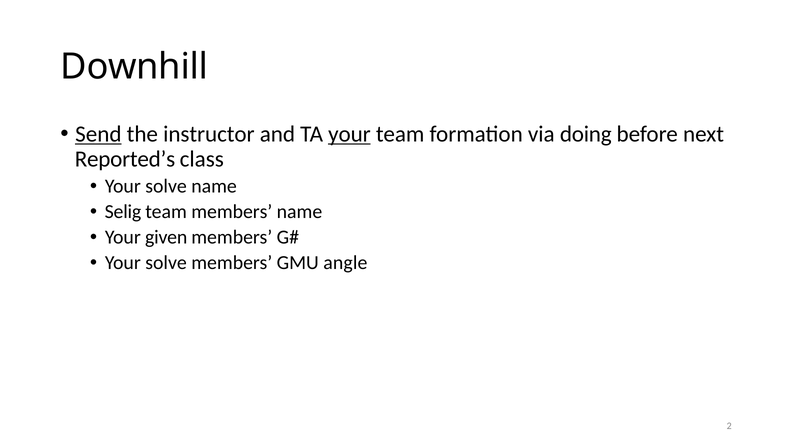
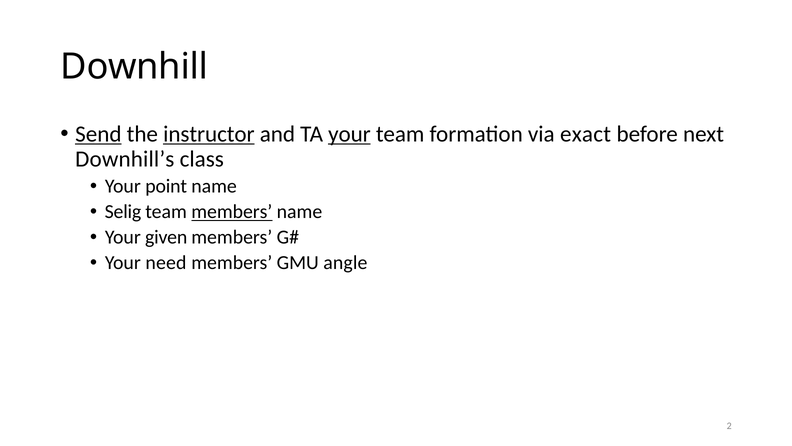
instructor underline: none -> present (209, 134)
doing: doing -> exact (586, 134)
Reported’s: Reported’s -> Downhill’s (125, 159)
solve: solve -> point (166, 186)
members underline: none -> present (232, 212)
solve: solve -> need (166, 263)
